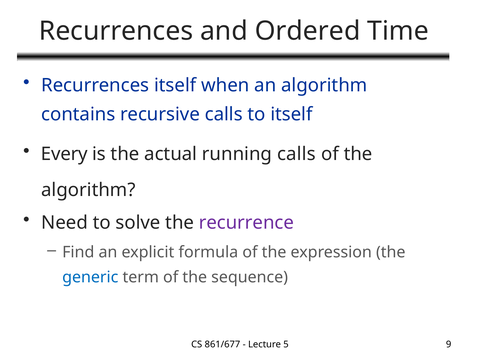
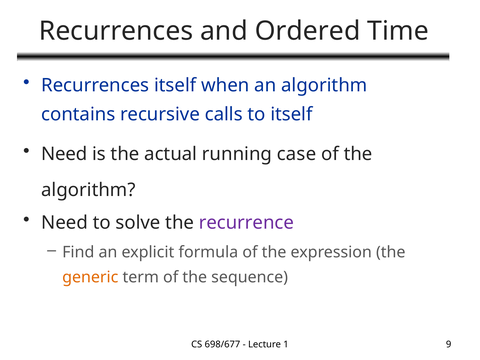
Every: Every -> Need (64, 154)
running calls: calls -> case (297, 154)
generic colour: blue -> orange (90, 277)
861/677: 861/677 -> 698/677 (222, 344)
5: 5 -> 1 (286, 344)
